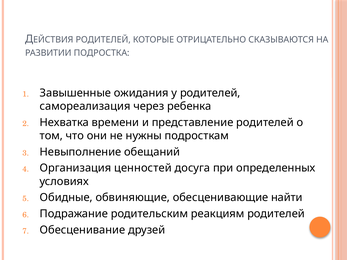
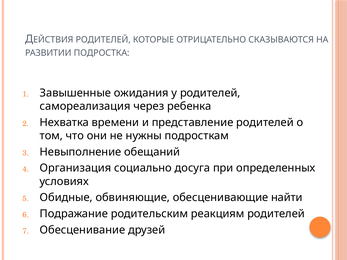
ценностей: ценностей -> социально (143, 168)
